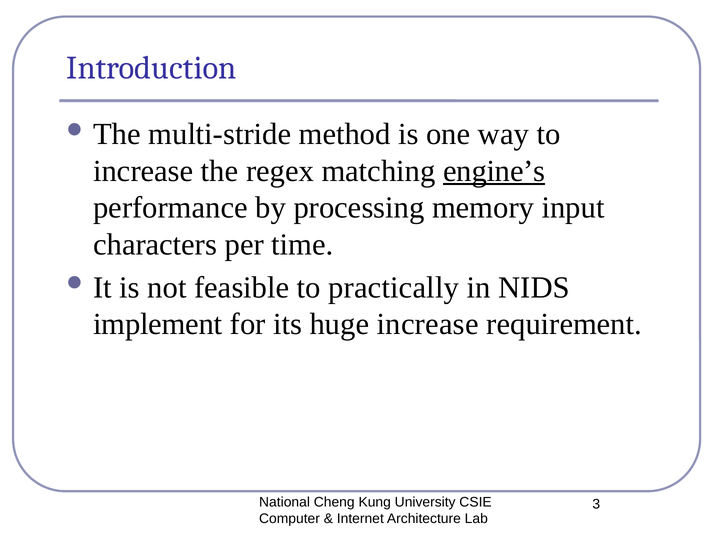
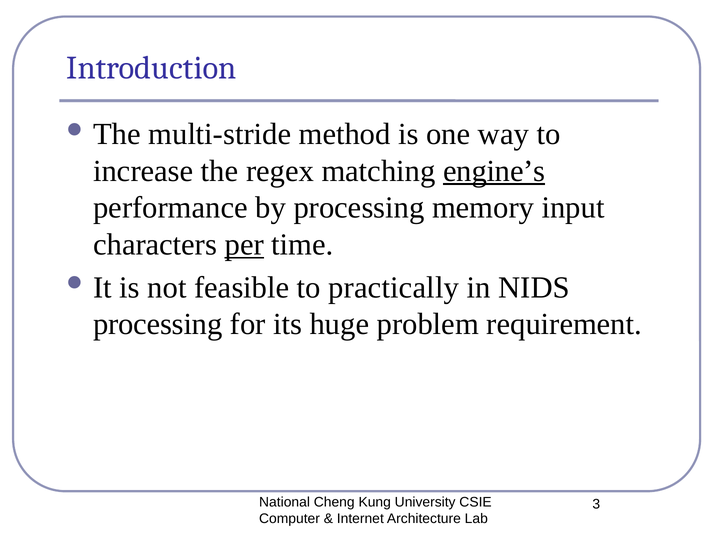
per underline: none -> present (244, 245)
implement: implement -> processing (158, 324)
huge increase: increase -> problem (428, 324)
